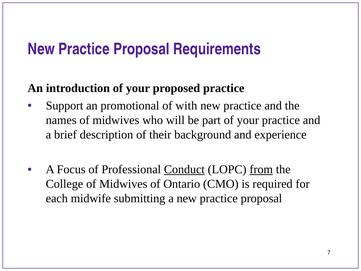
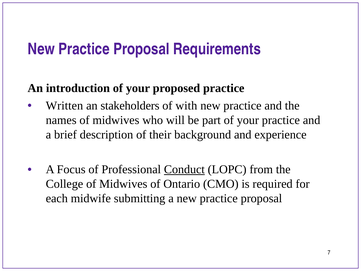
Support: Support -> Written (64, 106)
promotional: promotional -> stakeholders (130, 106)
from underline: present -> none (261, 169)
